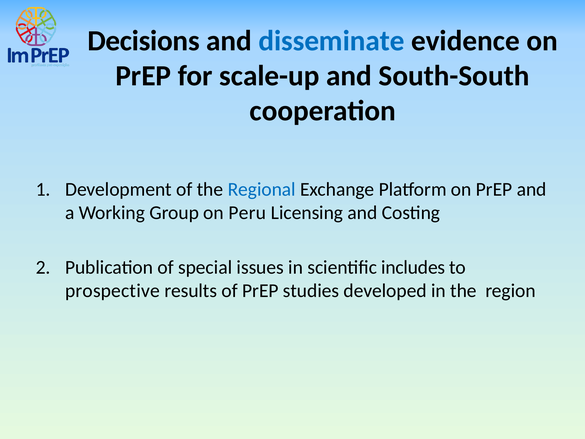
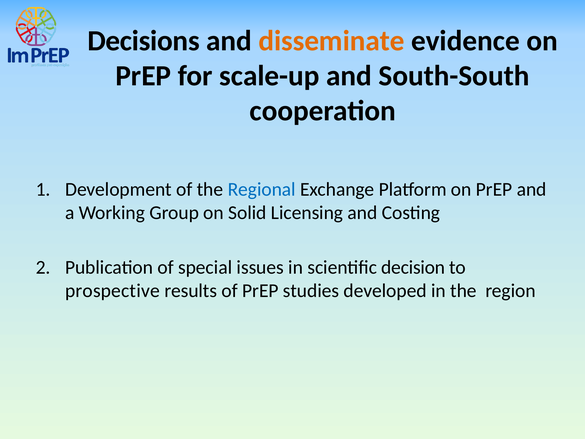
disseminate colour: blue -> orange (332, 41)
Peru: Peru -> Solid (247, 213)
includes: includes -> decision (413, 267)
